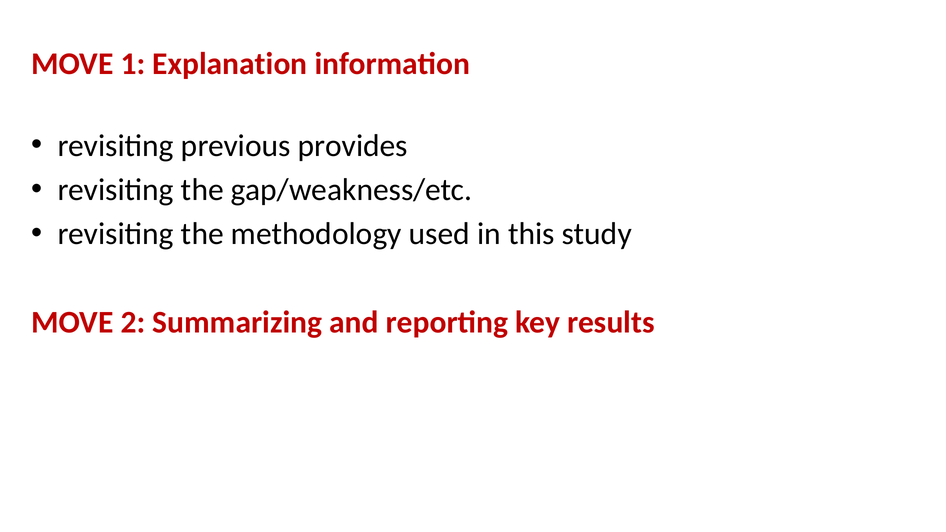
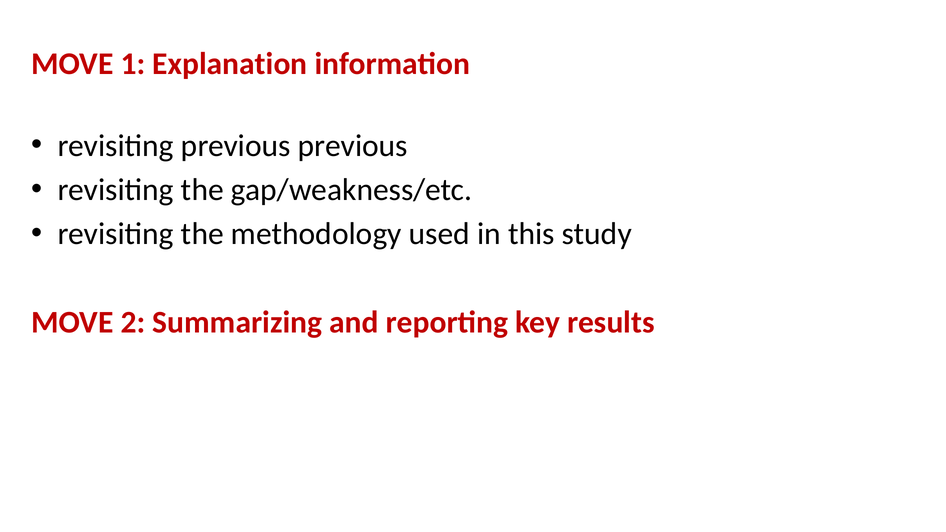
previous provides: provides -> previous (353, 146)
